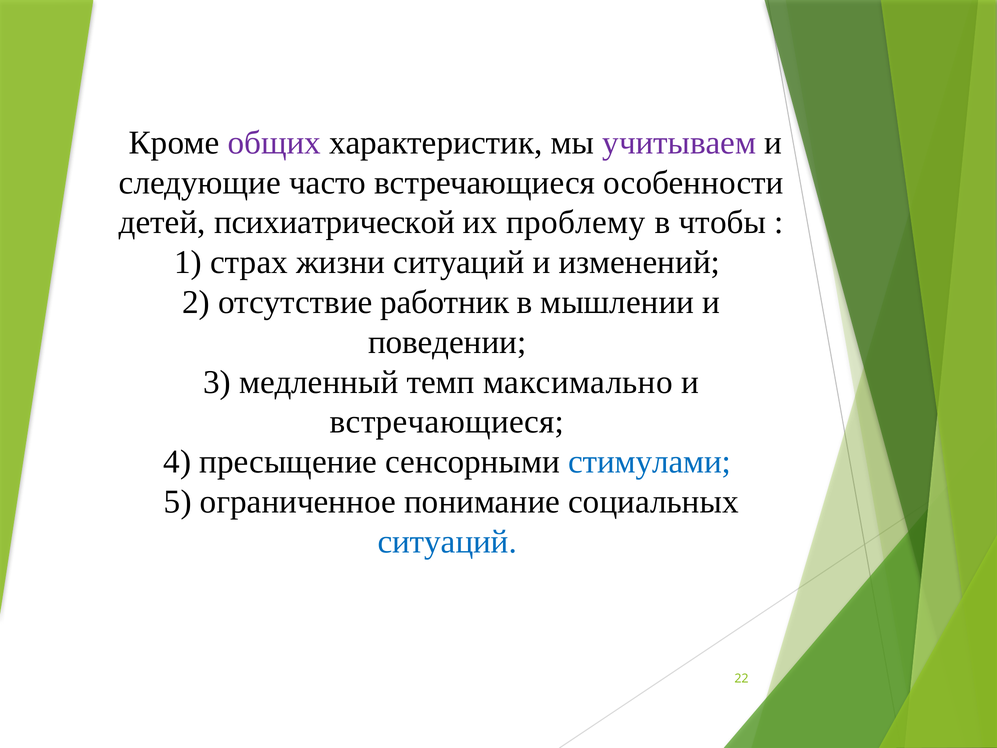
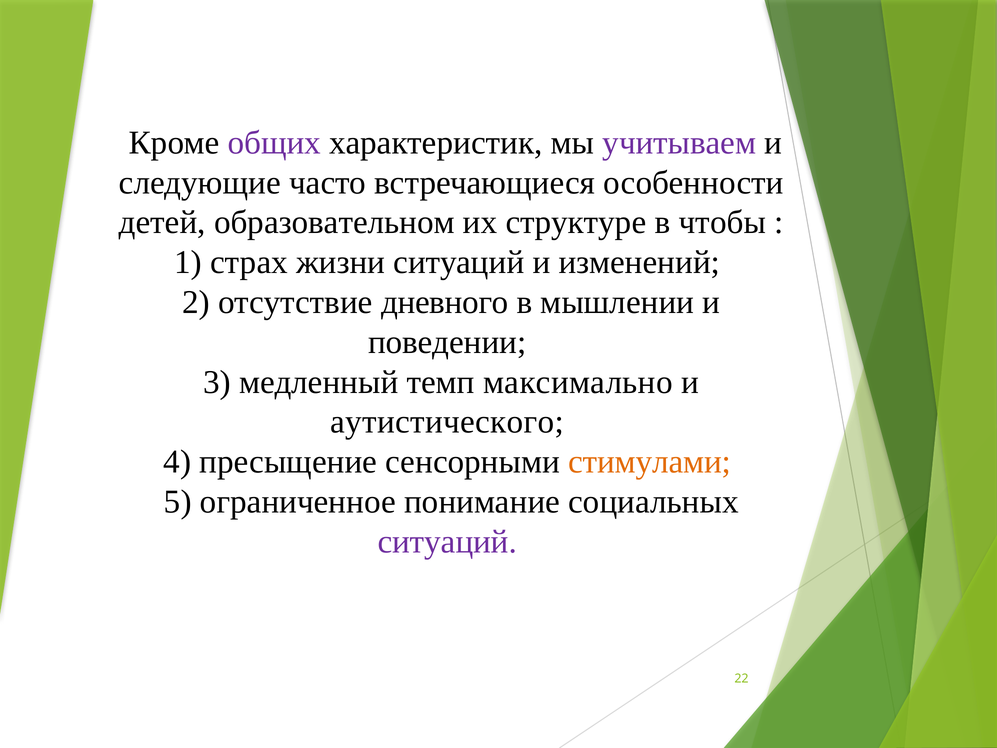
психиатрической: психиатрической -> образовательном (334, 222)
проблему: проблему -> структуре (576, 222)
работник: работник -> дневного (445, 302)
встречающиеся: встречающиеся -> аутистического (447, 422)
стимулами colour: blue -> orange (649, 462)
ситуаций colour: blue -> purple (447, 541)
